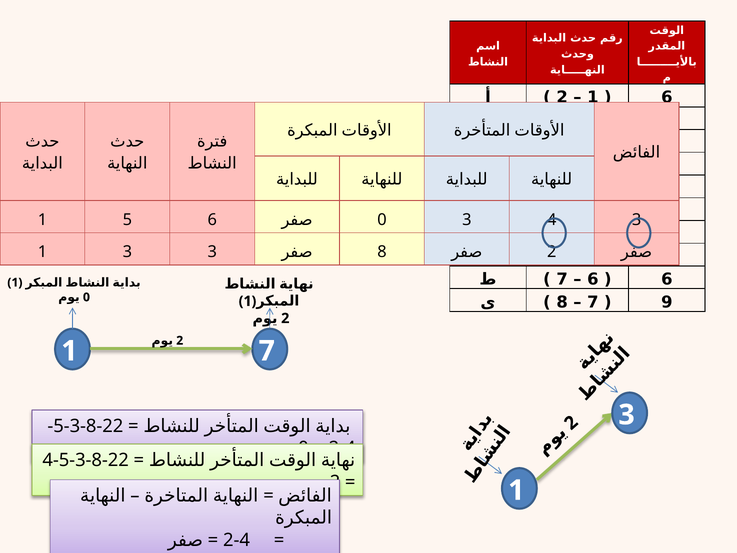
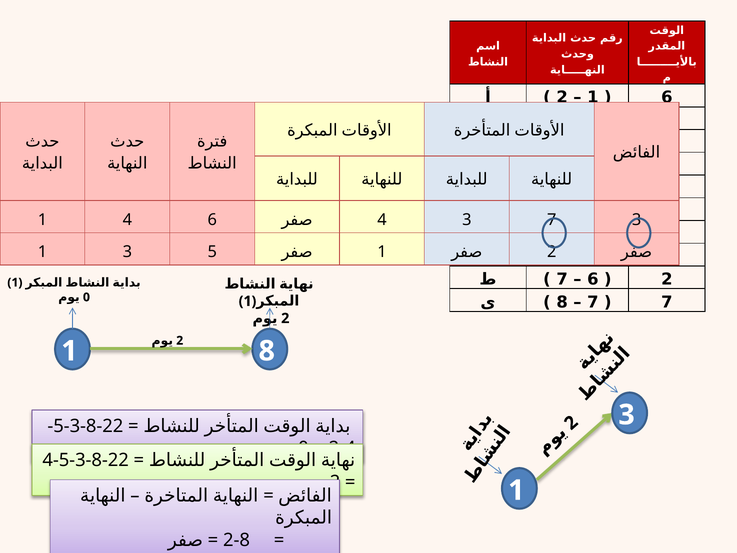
1 5: 5 -> 4 (127, 220)
0: 0 -> 4 (382, 220)
3 4: 4 -> 7 (552, 220)
3 3: 3 -> 5 (212, 252)
8: 8 -> 1 (382, 252)
6: 6 -> 2 (667, 279)
9: 9 -> 7 (667, 302)
1 7: 7 -> 8 (267, 351)
2-4: 2-4 -> 2-8 (237, 540)
